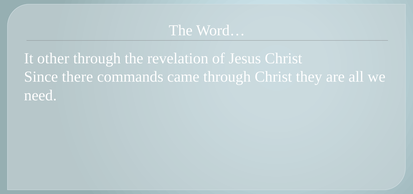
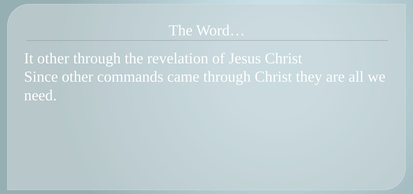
Since there: there -> other (78, 77)
